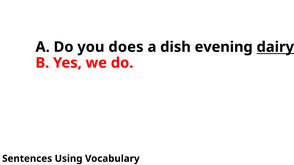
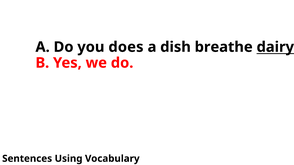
evening: evening -> breathe (224, 47)
